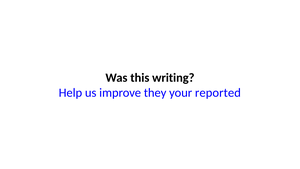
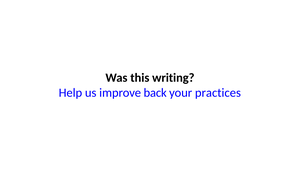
they: they -> back (155, 93)
reported: reported -> practices (218, 93)
